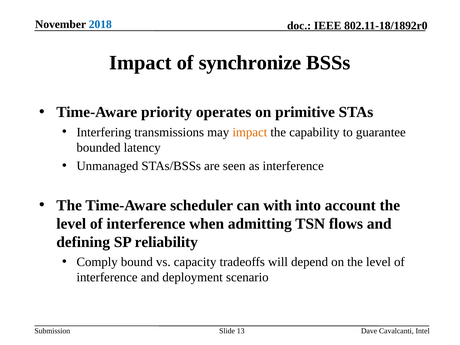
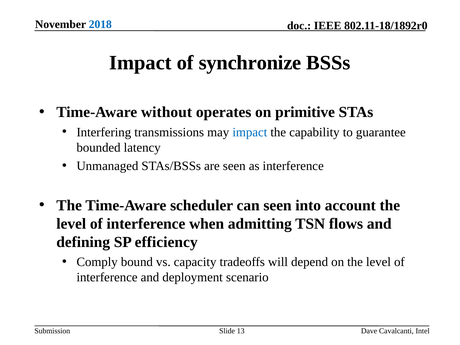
priority: priority -> without (167, 112)
impact colour: orange -> blue (250, 132)
can with: with -> seen (278, 205)
reliability: reliability -> efficiency (166, 242)
